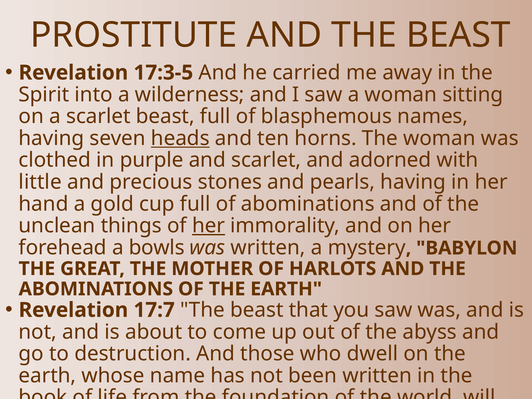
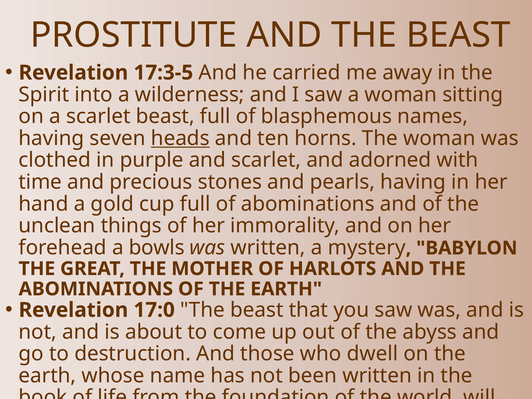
little: little -> time (40, 182)
her underline: present -> none (208, 226)
17:7: 17:7 -> 17:0 (154, 310)
